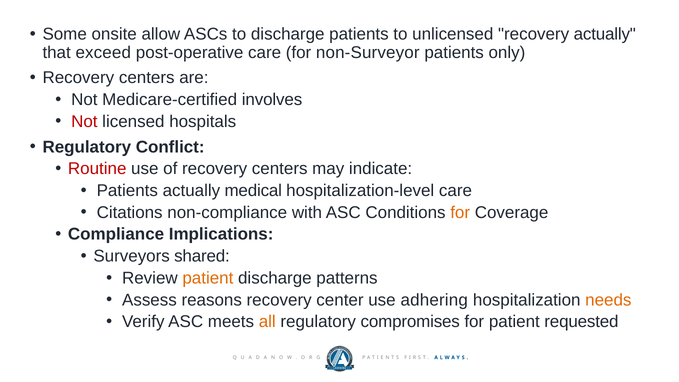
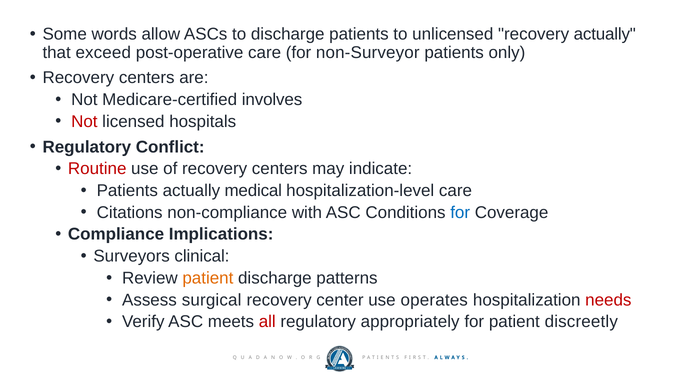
onsite: onsite -> words (114, 34)
for colour: orange -> blue (460, 212)
shared: shared -> clinical (202, 256)
reasons: reasons -> surgical (212, 300)
adhering: adhering -> operates (434, 300)
needs colour: orange -> red (608, 300)
all colour: orange -> red (267, 322)
compromises: compromises -> appropriately (410, 322)
requested: requested -> discreetly (581, 322)
